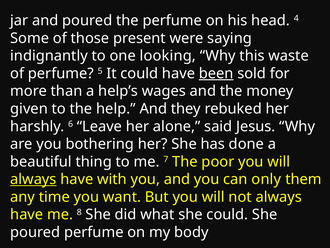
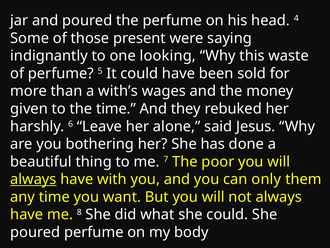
been underline: present -> none (216, 73)
help’s: help’s -> with’s (118, 91)
the help: help -> time (116, 109)
